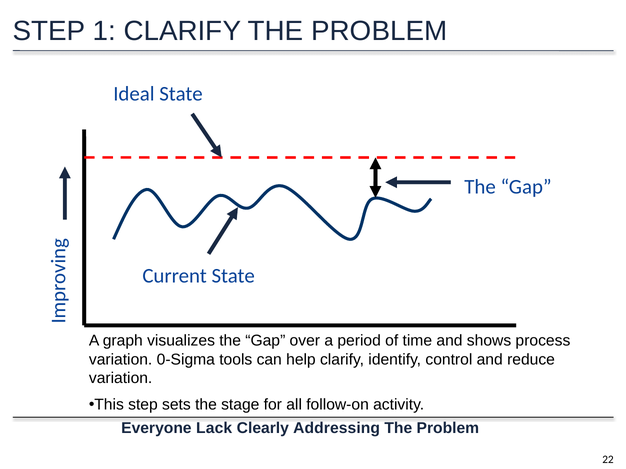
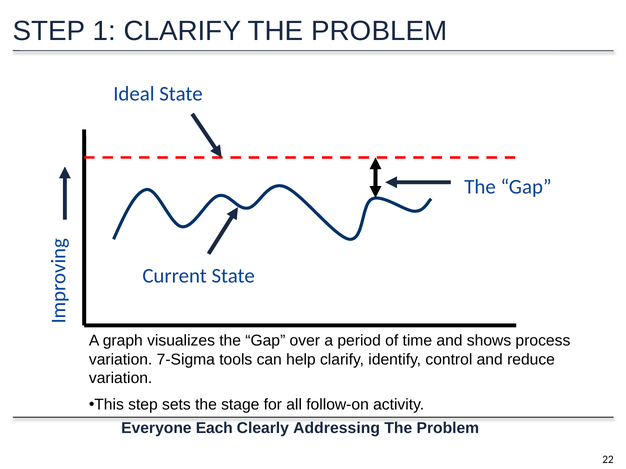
0-Sigma: 0-Sigma -> 7-Sigma (186, 360)
Lack: Lack -> Each (214, 428)
